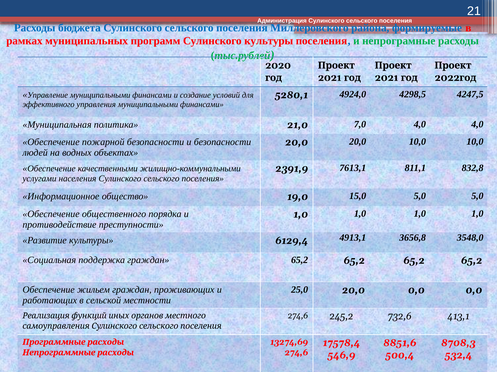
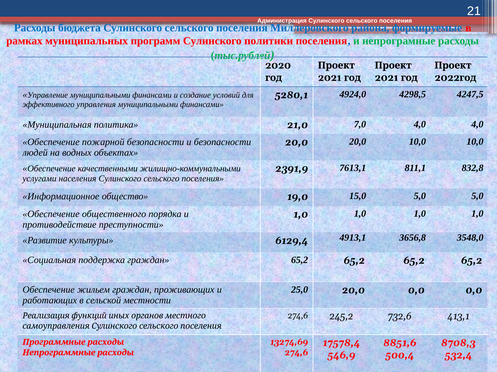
Сулинского культуры: культуры -> политики (269, 41)
